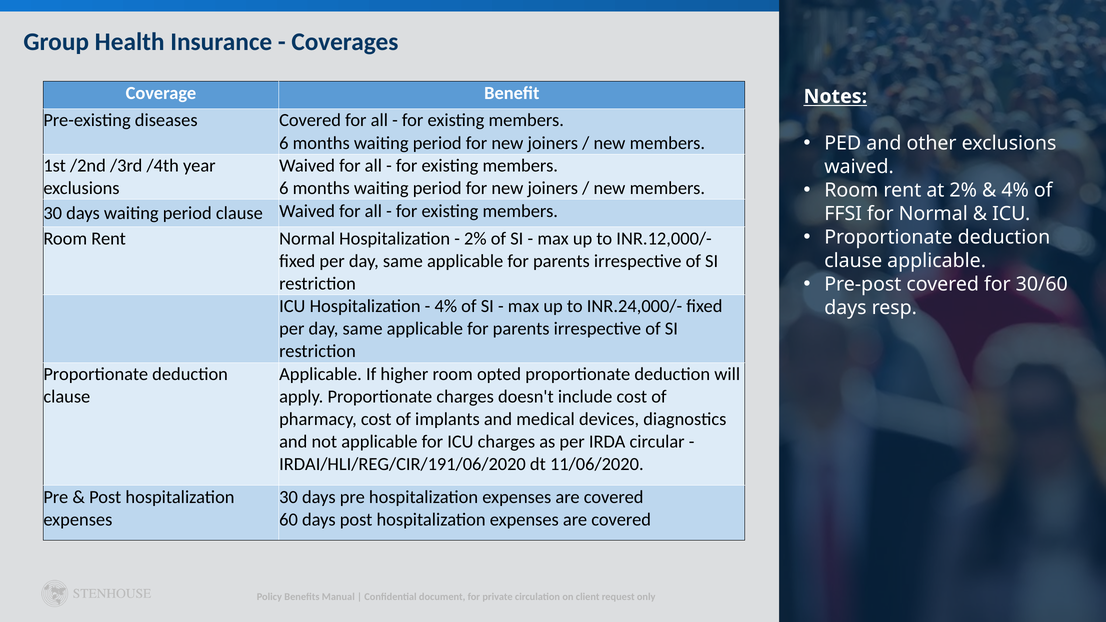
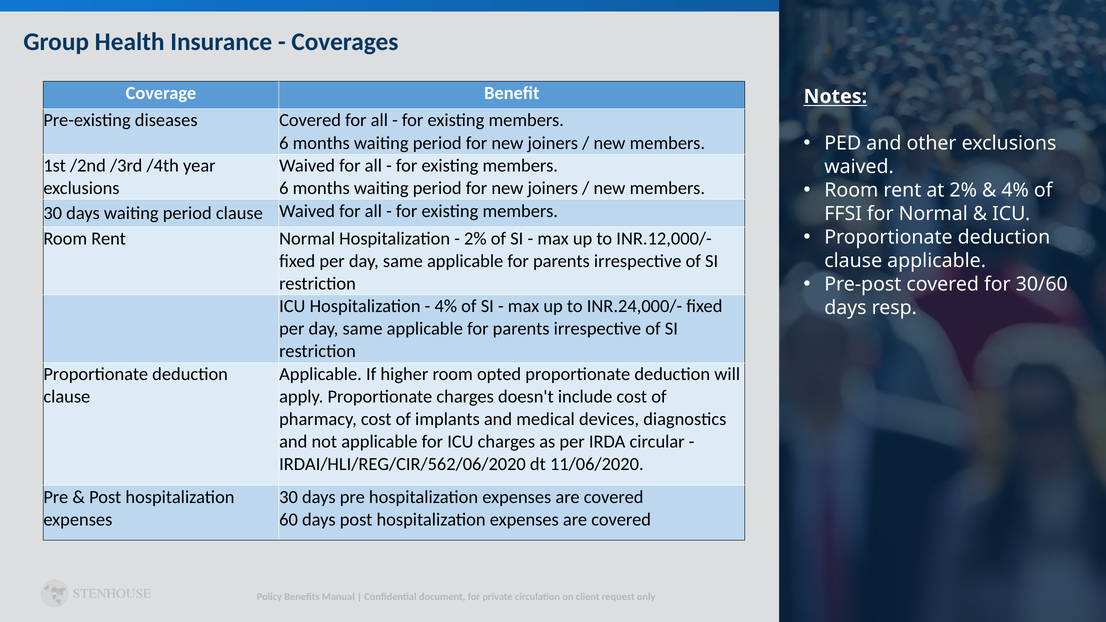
IRDAI/HLI/REG/CIR/191/06/2020: IRDAI/HLI/REG/CIR/191/06/2020 -> IRDAI/HLI/REG/CIR/562/06/2020 (402, 464)
